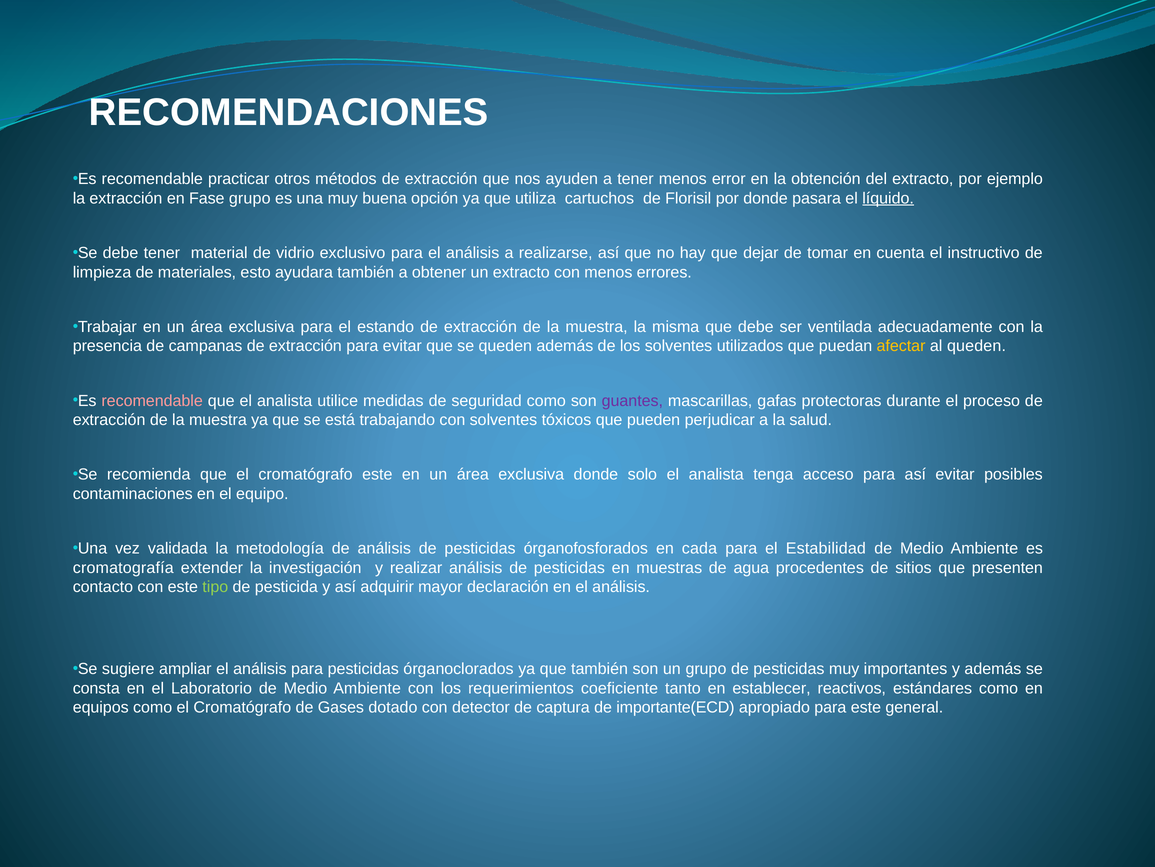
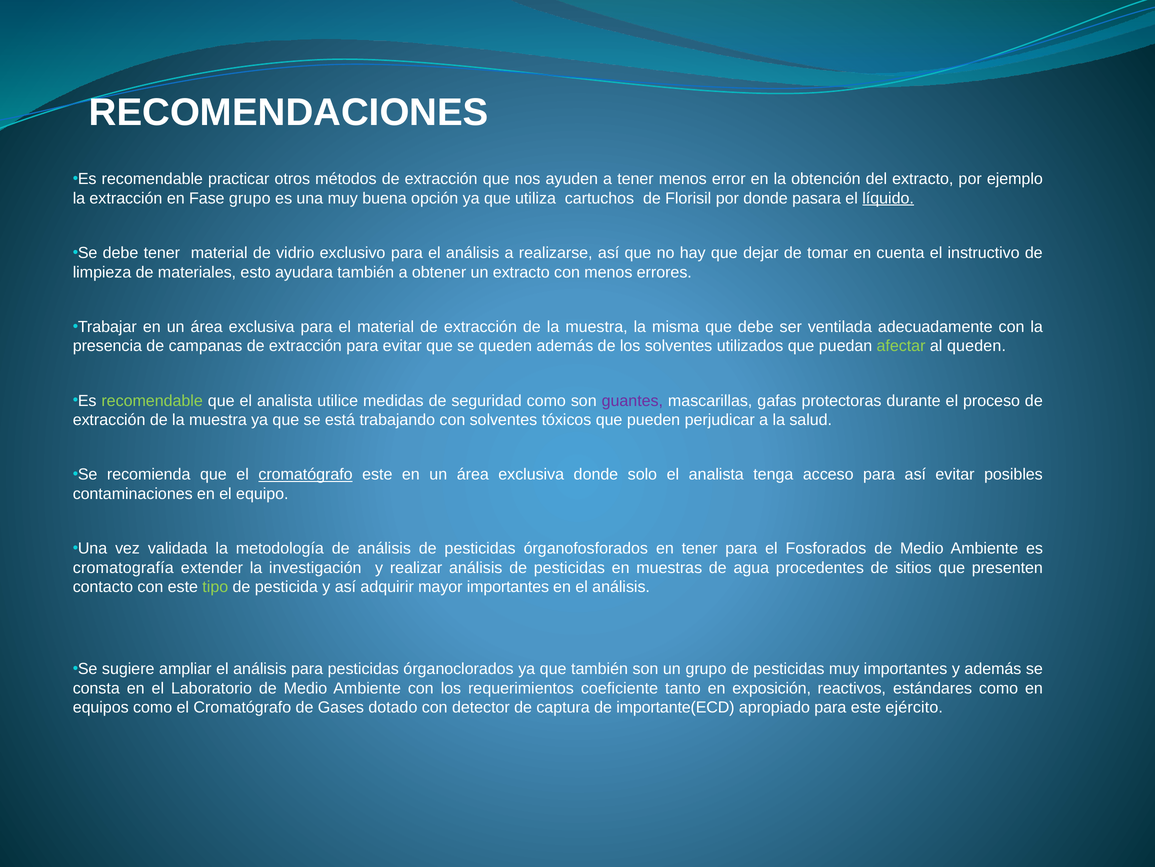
el estando: estando -> material (386, 327)
afectar colour: yellow -> light green (901, 346)
recomendable colour: pink -> light green (152, 400)
cromatógrafo underline: none -> present (306, 474)
en cada: cada -> tener (700, 548)
Estabilidad: Estabilidad -> Fosforados (826, 548)
mayor declaración: declaración -> importantes (508, 587)
establecer: establecer -> exposición (772, 688)
general: general -> ejército (914, 707)
